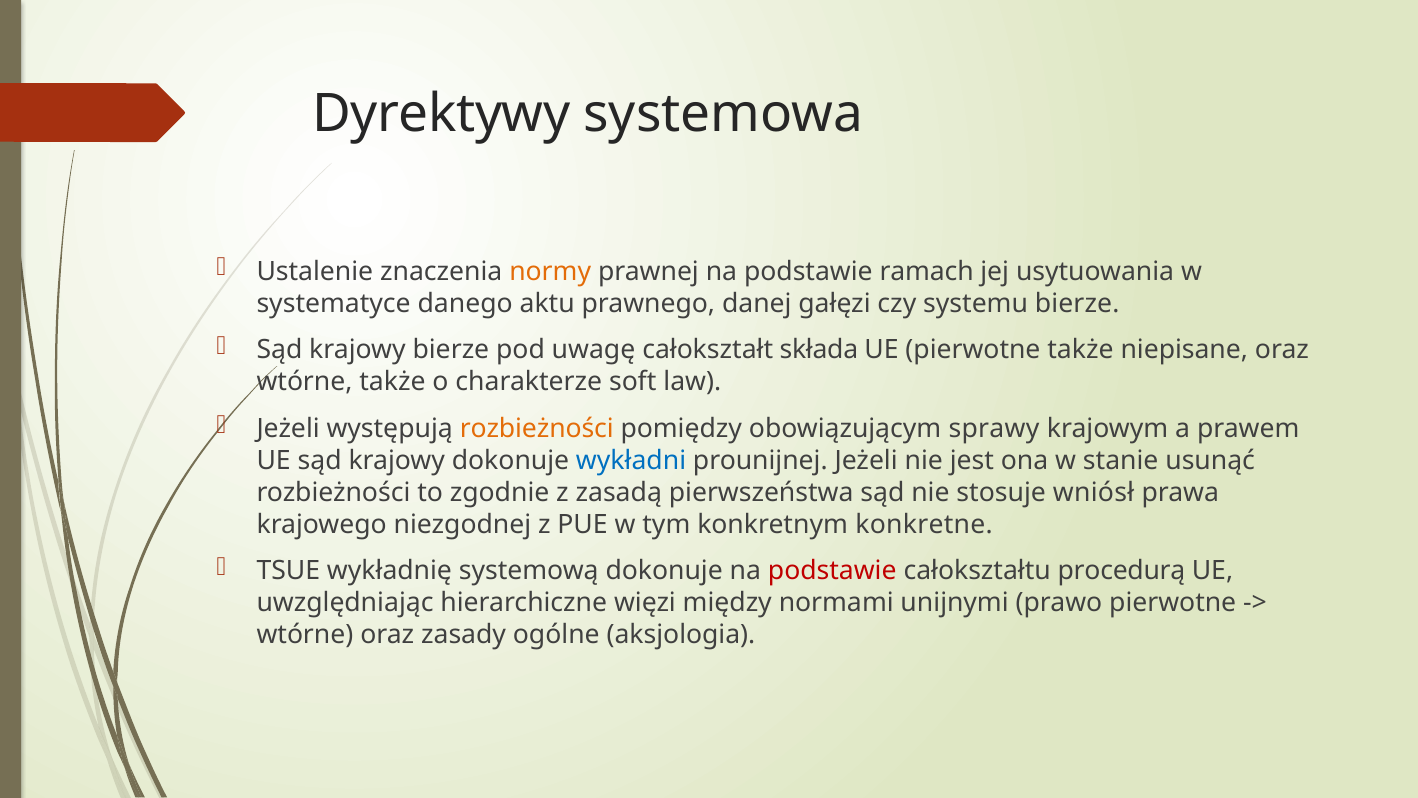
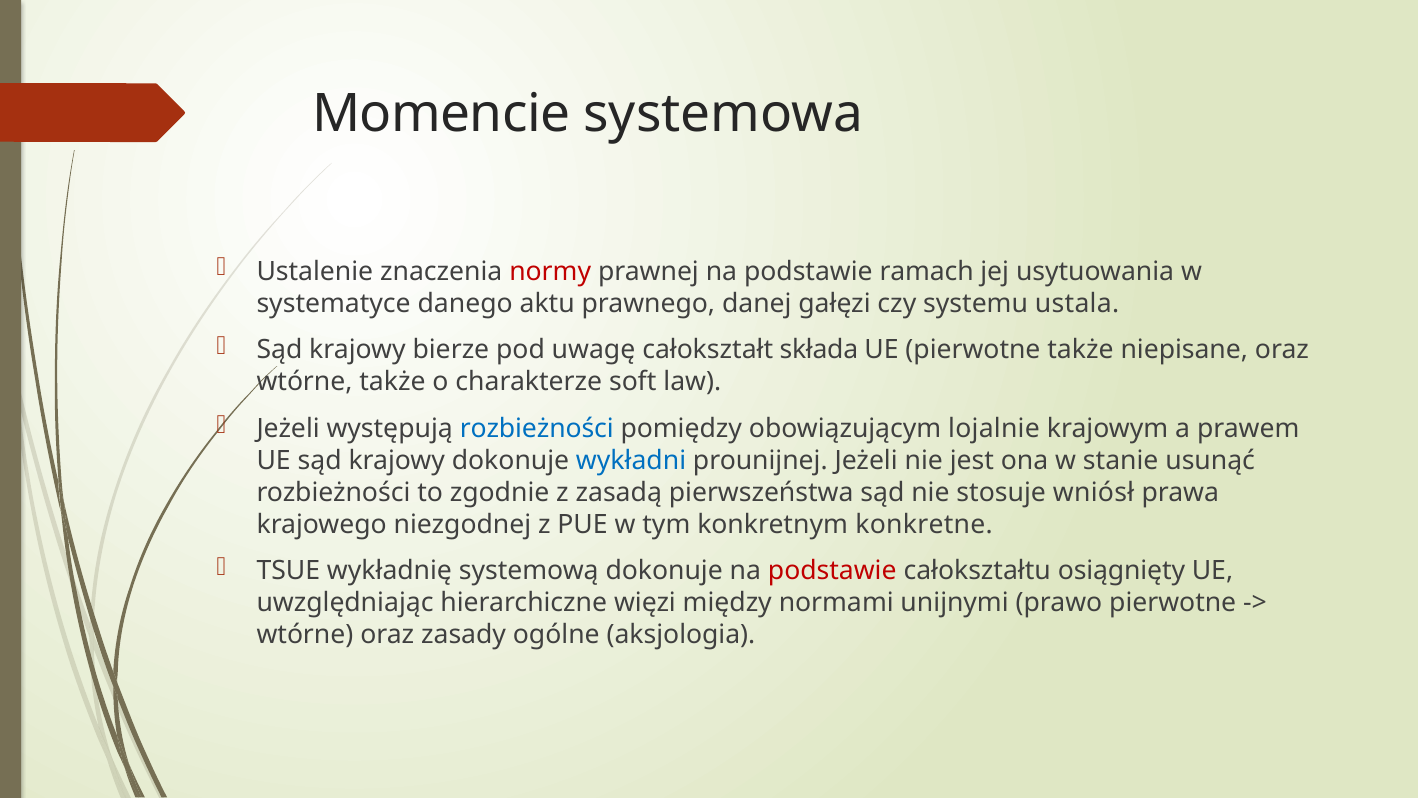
Dyrektywy: Dyrektywy -> Momencie (441, 114)
normy colour: orange -> red (550, 271)
systemu bierze: bierze -> ustala (1077, 303)
rozbieżności colour: orange -> blue (537, 428)
sprawy: sprawy -> lojalnie (994, 428)
procedurą: procedurą -> osiągnięty (1121, 571)
